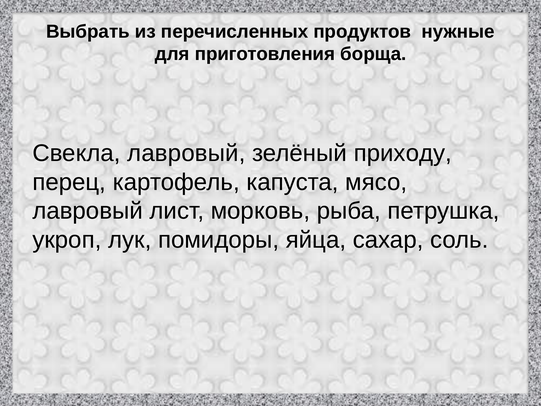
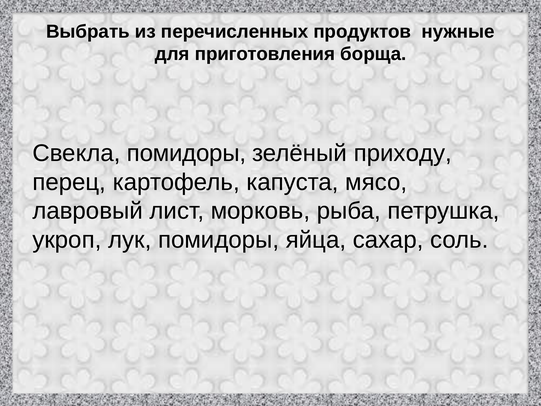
Свекла лавровый: лавровый -> помидоры (187, 153)
